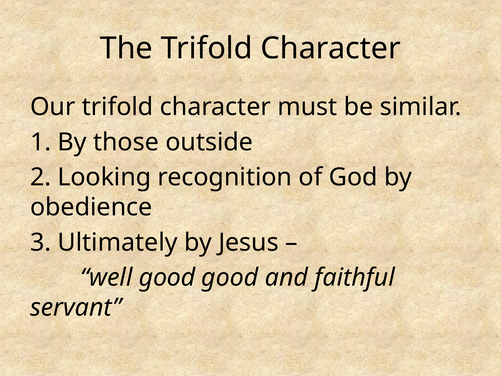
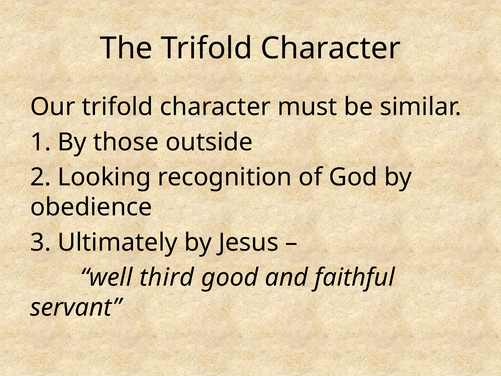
well good: good -> third (167, 277)
